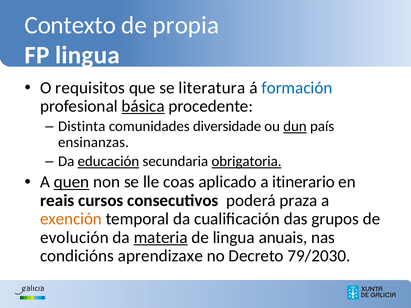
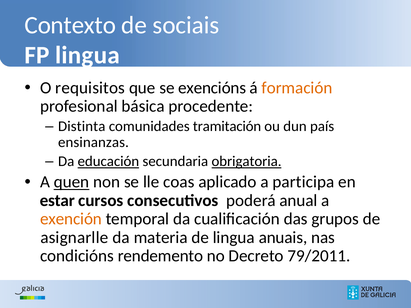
propia: propia -> sociais (186, 25)
literatura: literatura -> exencións (212, 88)
formación colour: blue -> orange (297, 88)
básica underline: present -> none (143, 106)
diversidade: diversidade -> tramitación (227, 126)
dun underline: present -> none (295, 126)
itinerario: itinerario -> participa (303, 182)
reais: reais -> estar (57, 201)
praza: praza -> anual (298, 201)
evolución: evolución -> asignarlle (74, 238)
materia underline: present -> none (161, 238)
aprendizaxe: aprendizaxe -> rendemento (160, 256)
79/2030: 79/2030 -> 79/2011 (319, 256)
